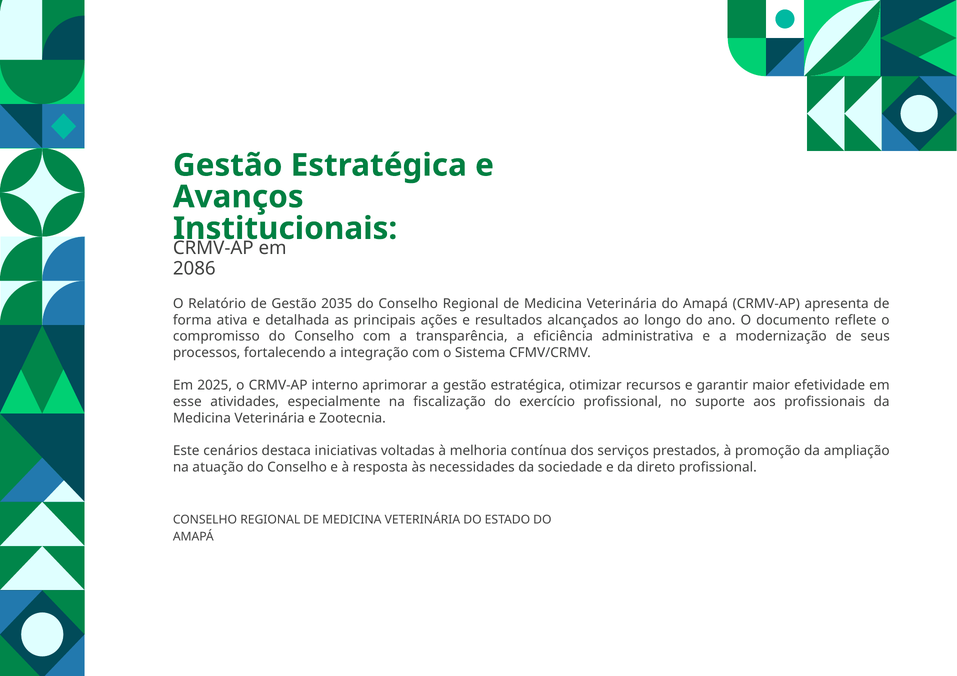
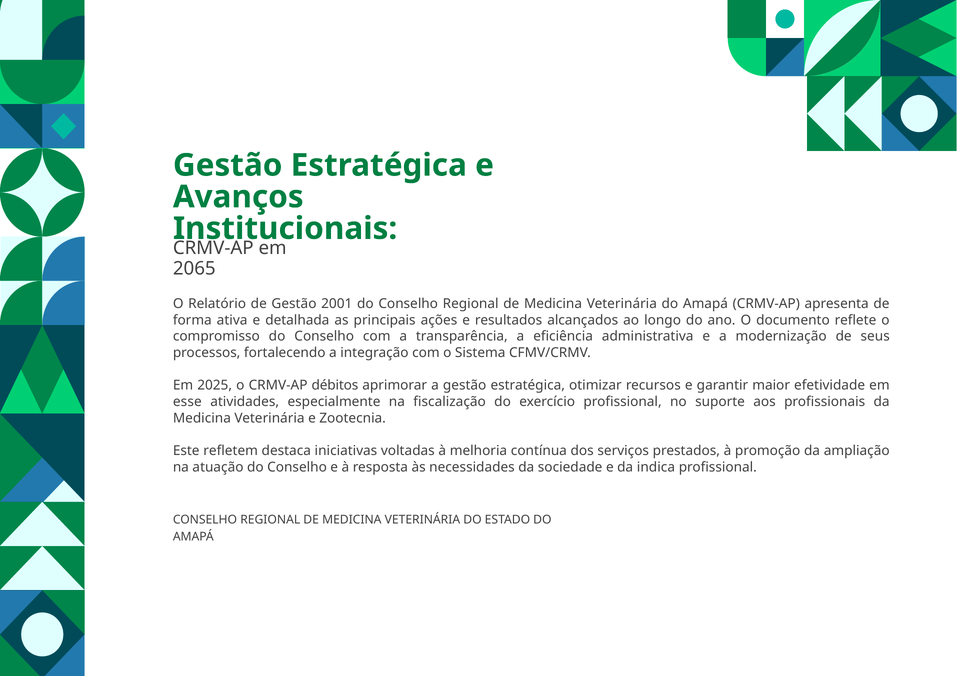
2086: 2086 -> 2065 (194, 268)
2035: 2035 -> 2001 (337, 304)
interno: interno -> débitos (335, 386)
cenários: cenários -> refletem (231, 451)
direto: direto -> indica (656, 467)
